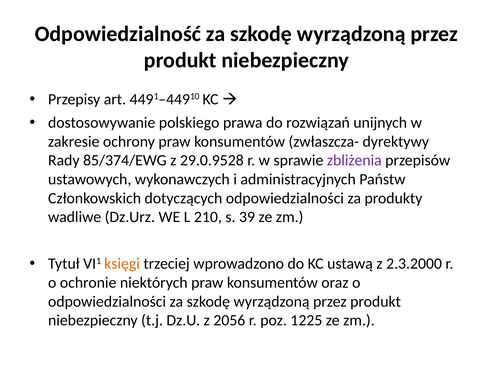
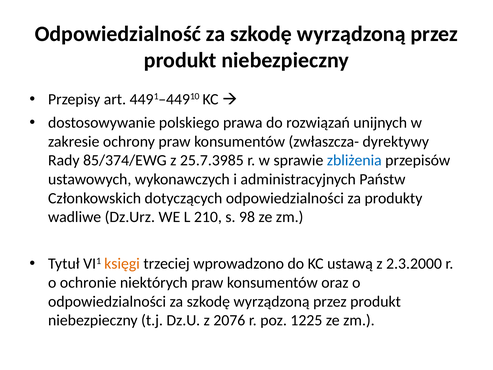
29.0.9528: 29.0.9528 -> 25.7.3985 (212, 160)
zbliżenia colour: purple -> blue (354, 160)
39: 39 -> 98 (247, 217)
2056: 2056 -> 2076 (229, 320)
